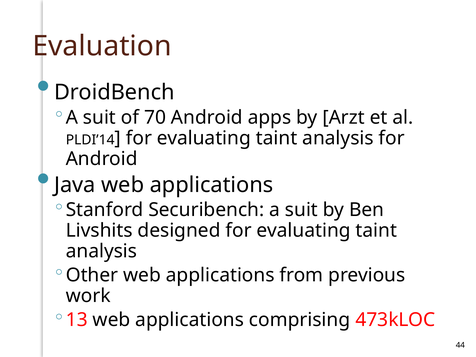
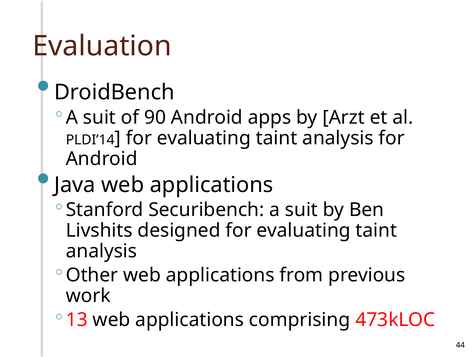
70: 70 -> 90 (155, 117)
